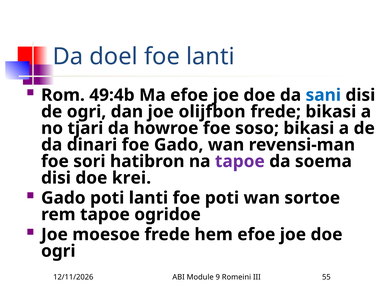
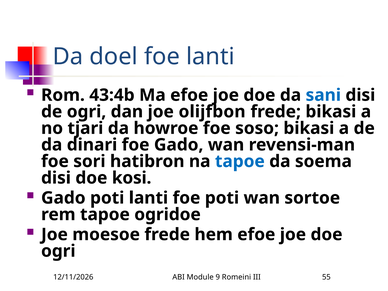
49:4b: 49:4b -> 43:4b (112, 95)
tapoe colour: purple -> blue (240, 161)
krei: krei -> kosi (132, 178)
